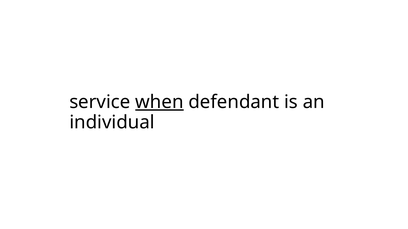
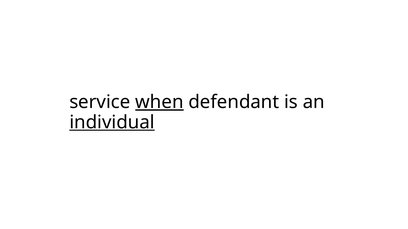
individual underline: none -> present (112, 122)
